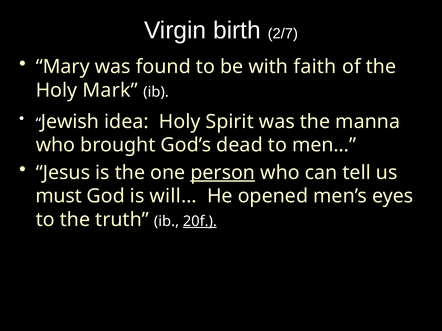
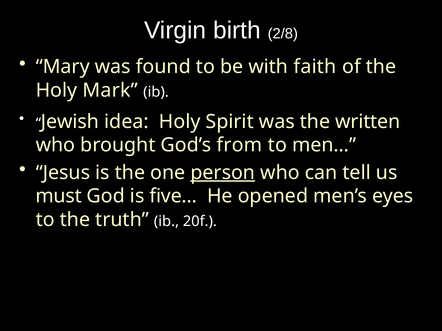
2/7: 2/7 -> 2/8 (283, 34)
manna: manna -> written (368, 122)
dead: dead -> from (239, 145)
will…: will… -> five… (173, 196)
20f underline: present -> none (200, 222)
